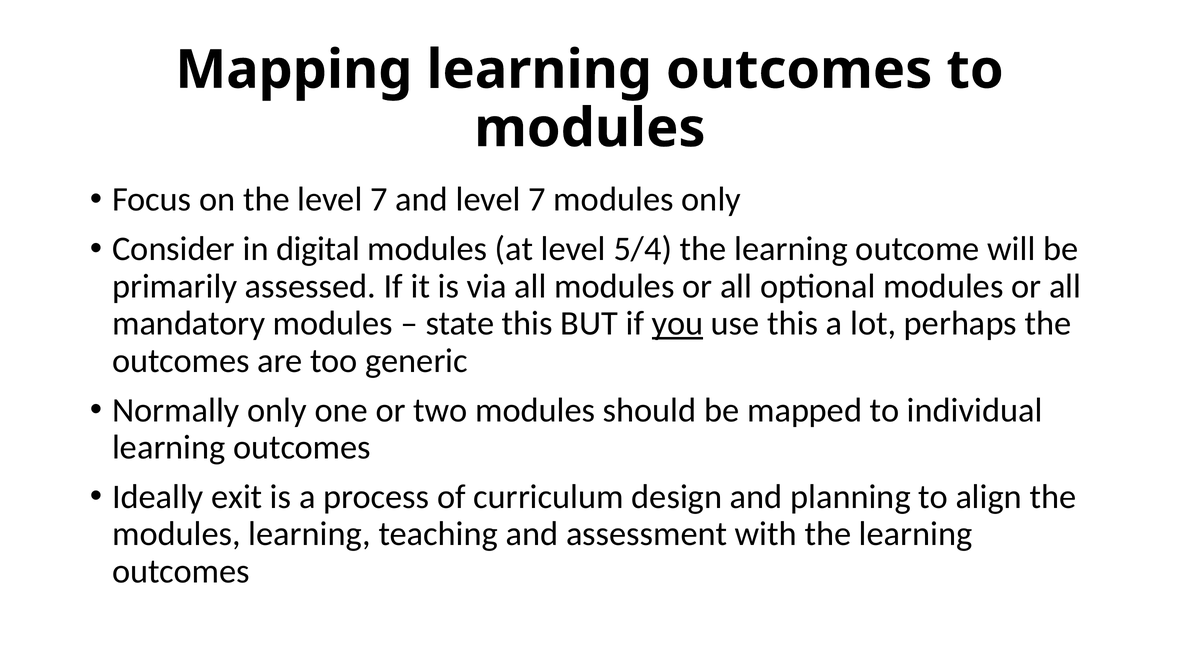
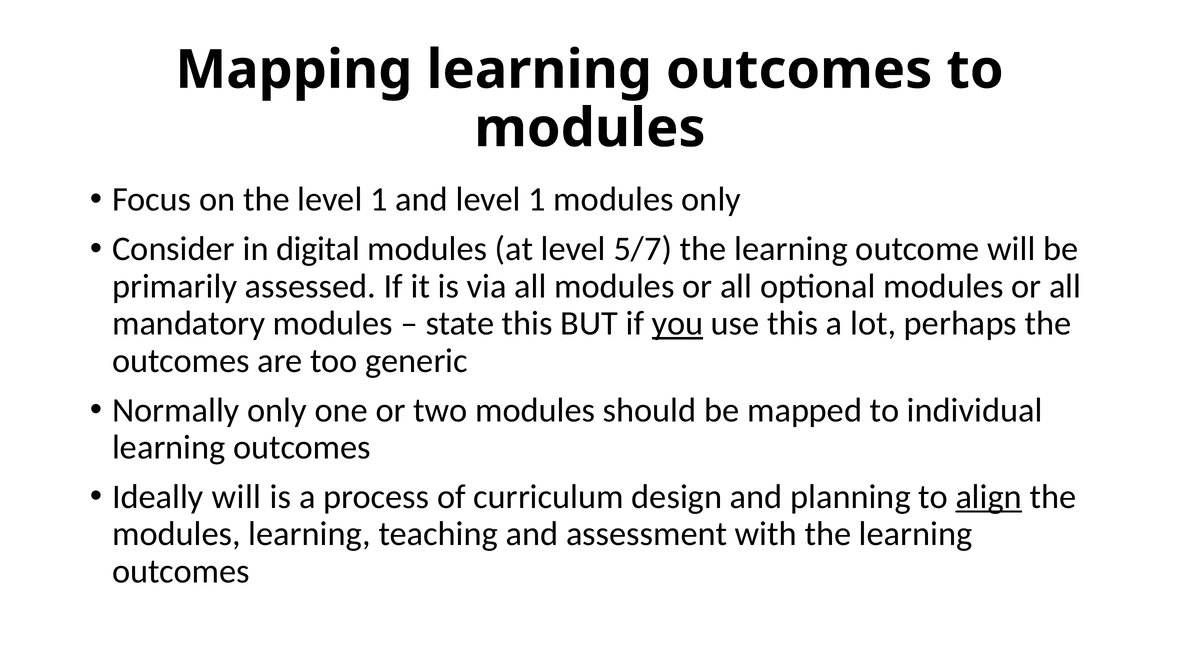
the level 7: 7 -> 1 (379, 200)
and level 7: 7 -> 1 (537, 200)
5/4: 5/4 -> 5/7 (643, 249)
Ideally exit: exit -> will (237, 497)
align underline: none -> present (989, 497)
